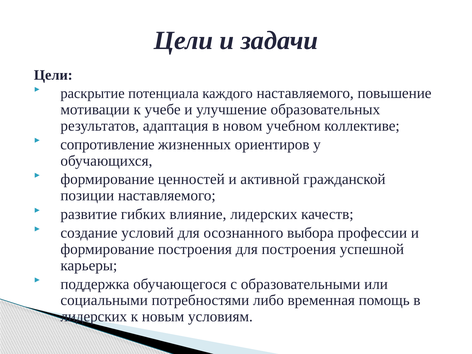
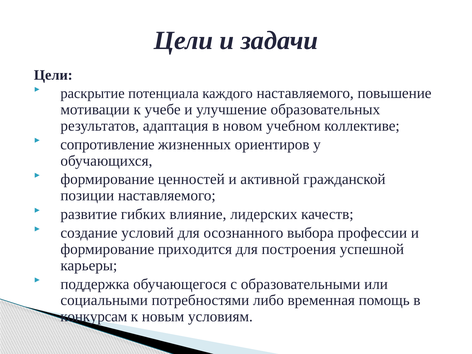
формирование построения: построения -> приходится (195, 249)
лидерских: лидерских -> конкурсам (94, 317)
